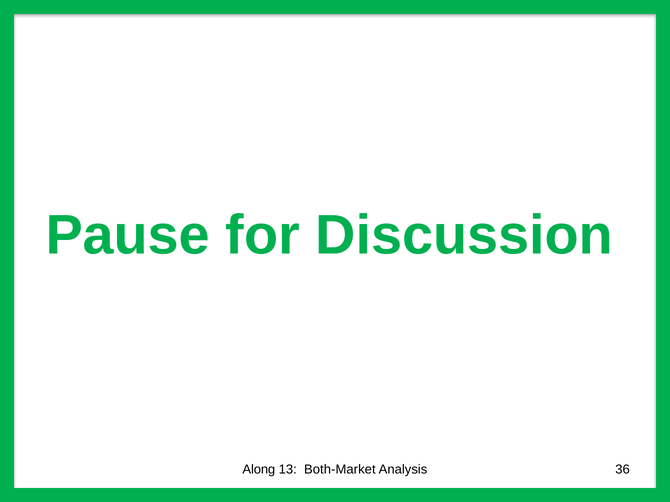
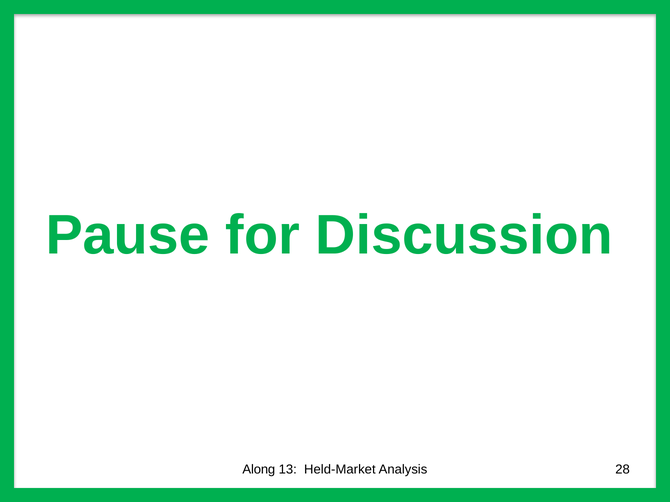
Both-Market: Both-Market -> Held-Market (340, 470)
36: 36 -> 28 (623, 470)
